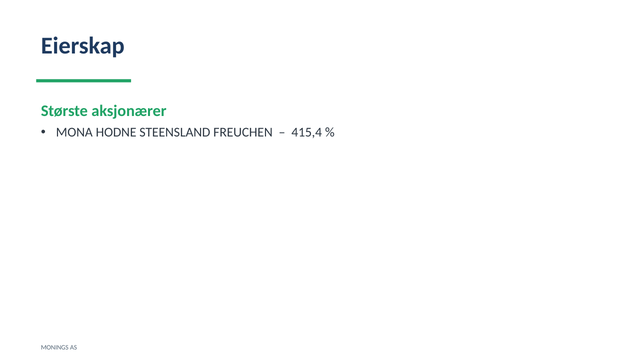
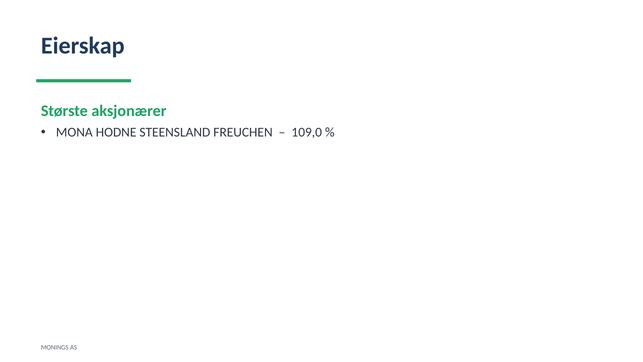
415,4: 415,4 -> 109,0 (307, 132)
